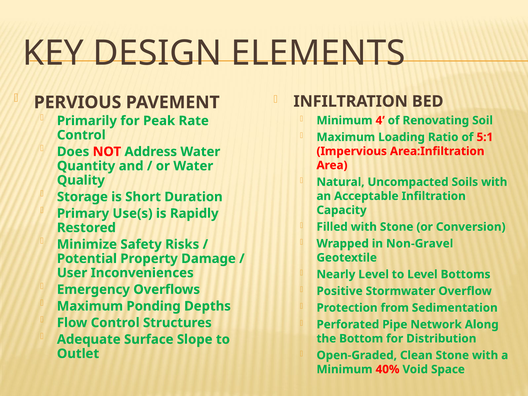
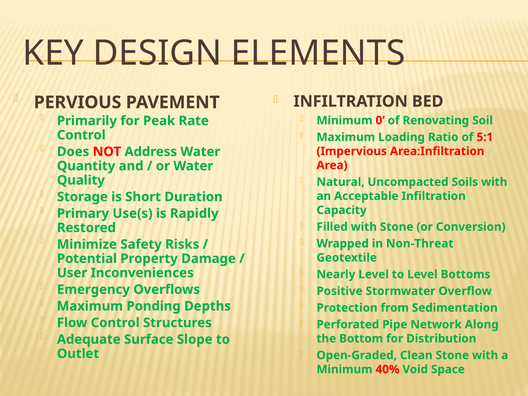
4: 4 -> 0 (380, 120)
Non-Gravel: Non-Gravel -> Non-Threat (420, 244)
